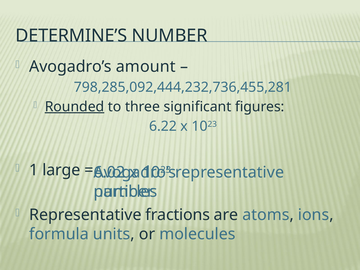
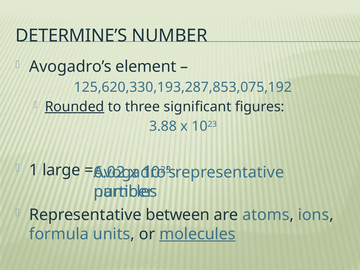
amount: amount -> element (146, 67)
798,285,092,444,232,736,455,281: 798,285,092,444,232,736,455,281 -> 125,620,330,193,287,853,075,192 (183, 87)
6.22: 6.22 -> 3.88 (163, 126)
fractions: fractions -> between (178, 215)
molecules underline: none -> present (197, 234)
